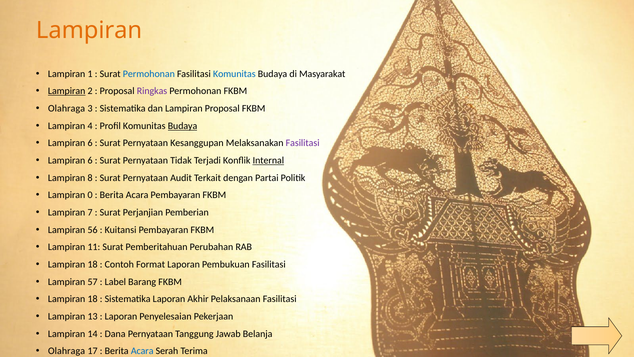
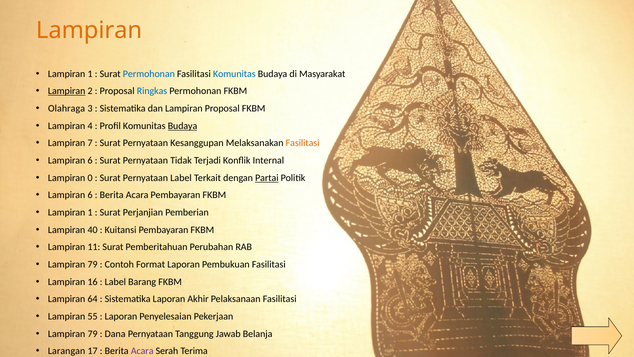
Ringkas colour: purple -> blue (152, 91)
6: 6 -> 7 (90, 143)
Fasilitasi colour: purple -> orange (303, 143)
Internal underline: present -> none (268, 160)
8: 8 -> 0 (90, 178)
Pernyataan Audit: Audit -> Label (181, 178)
Partai underline: none -> present (267, 178)
0: 0 -> 6 (90, 195)
7: 7 -> 1 (90, 212)
56: 56 -> 40 (93, 230)
18: 18 -> 79 (93, 264)
57: 57 -> 16 (93, 282)
18: 18 -> 64 (93, 299)
13: 13 -> 55 (93, 316)
14: 14 -> 79 (93, 333)
Olahraga: Olahraga -> Larangan (67, 351)
Acara colour: blue -> purple (142, 351)
